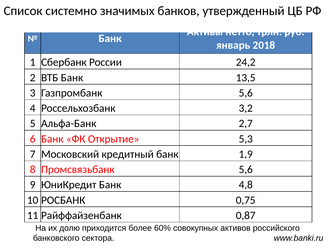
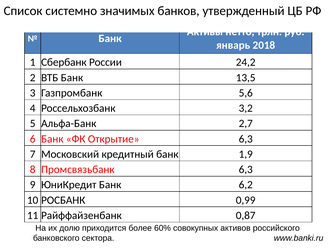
Открытие 5,3: 5,3 -> 6,3 (246, 139)
Промсвязьбанк 5,6: 5,6 -> 6,3 (246, 169)
4,8: 4,8 -> 6,2 (246, 185)
0,75: 0,75 -> 0,99 (246, 200)
